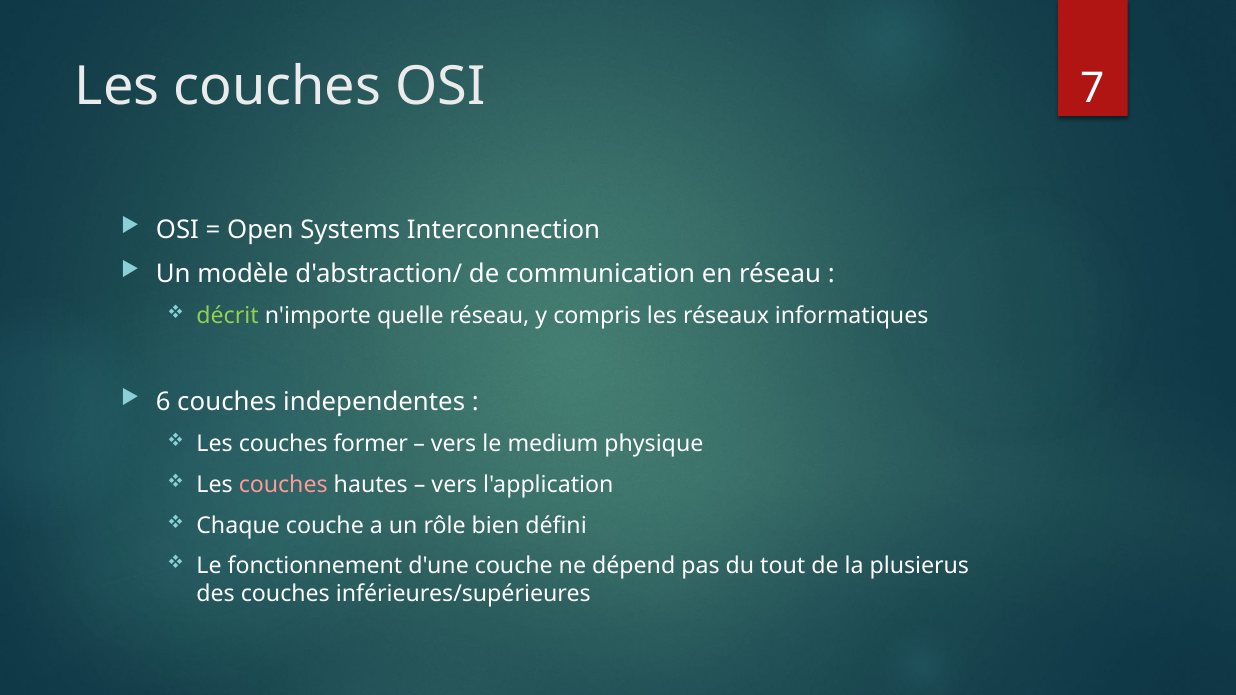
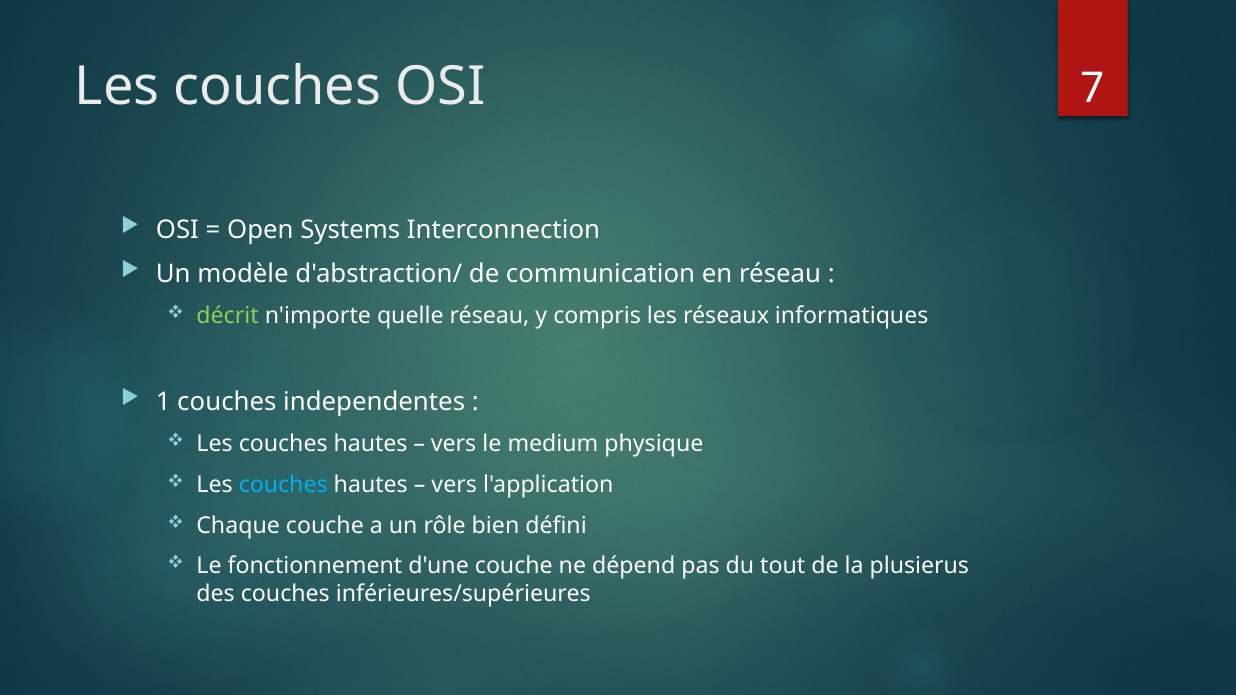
6: 6 -> 1 (163, 402)
former: former -> hautes (371, 444)
couches colour: pink -> light blue (283, 485)
